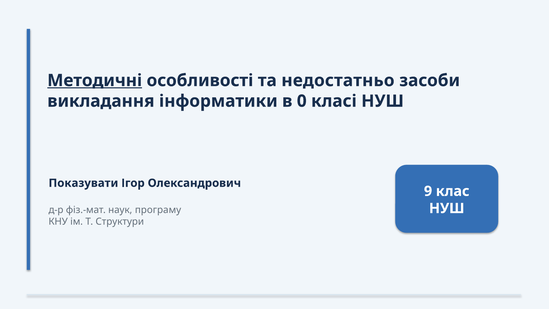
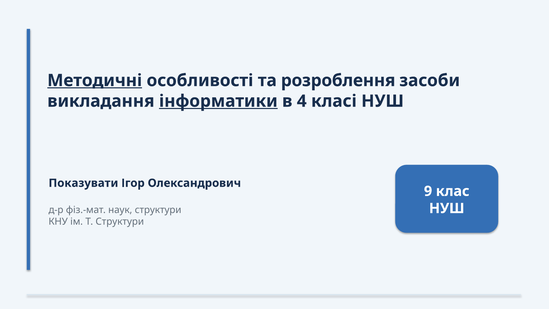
недостатньо: недостатньо -> розроблення (338, 80)
інформатики underline: none -> present (218, 101)
0: 0 -> 4 (302, 101)
наук програму: програму -> структури (158, 210)
